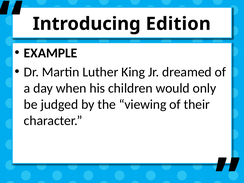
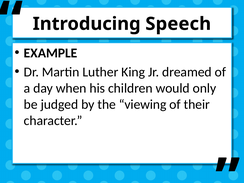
Edition: Edition -> Speech (178, 24)
